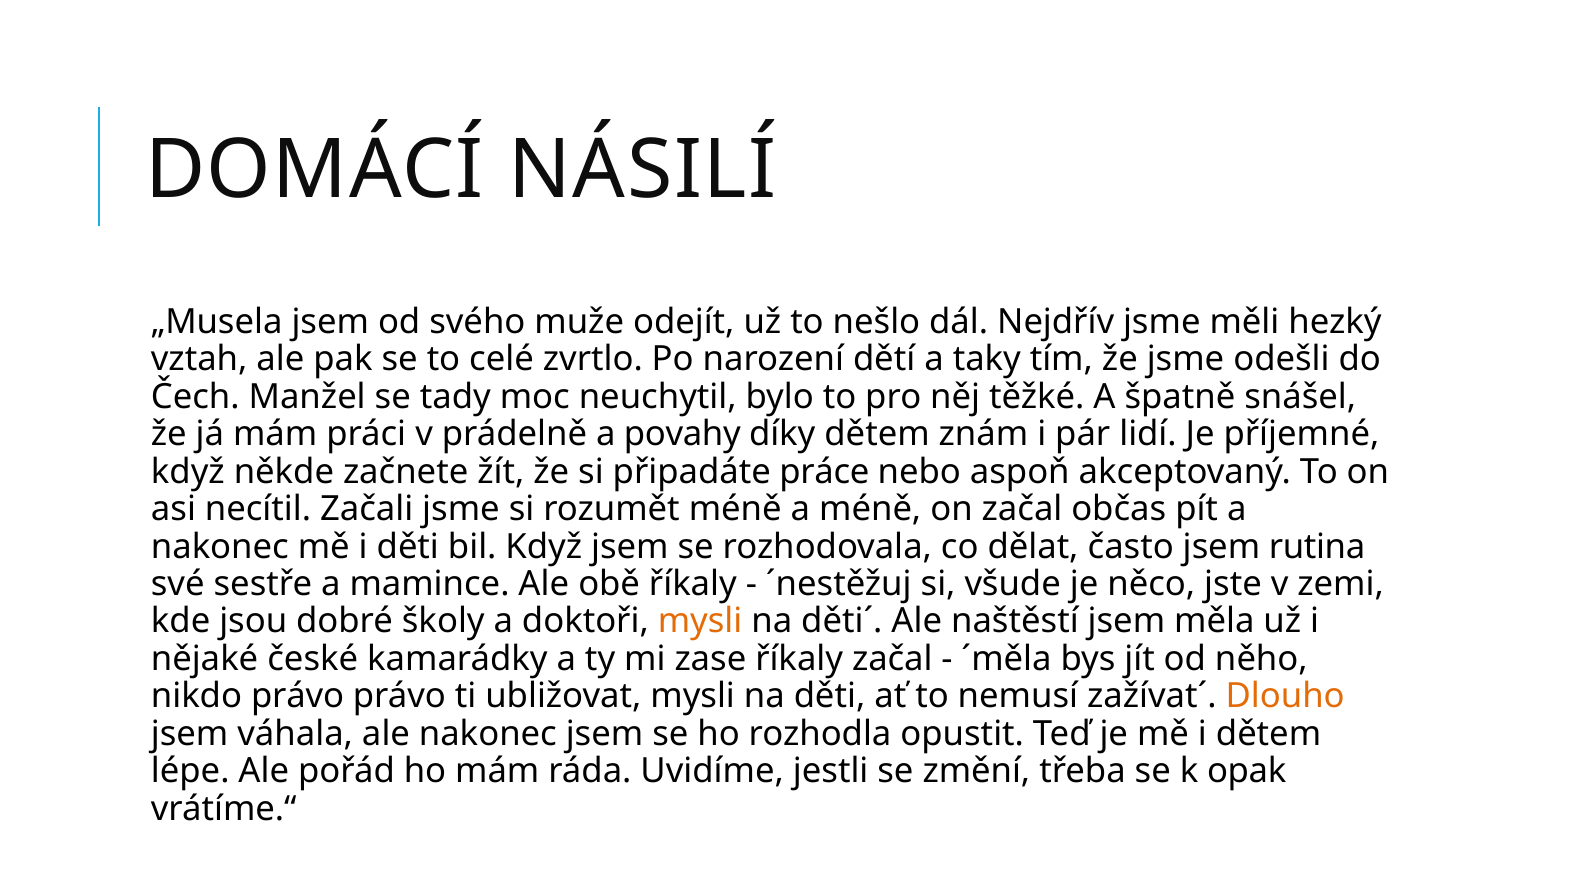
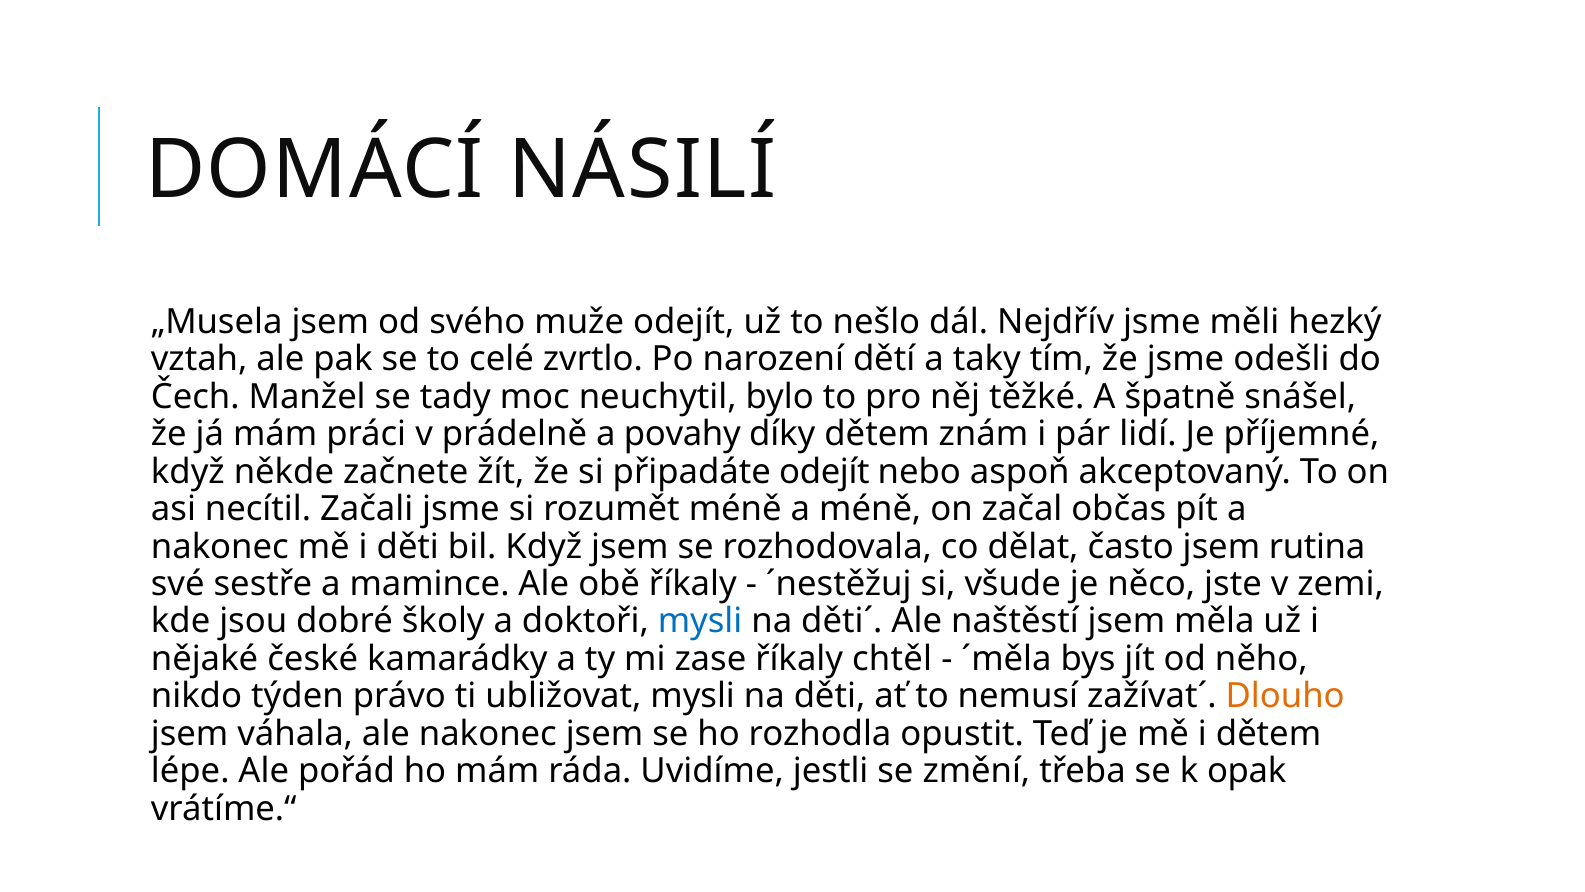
připadáte práce: práce -> odejít (824, 471)
mysli colour: orange -> blue (700, 621)
říkaly začal: začal -> chtěl (892, 659)
nikdo právo: právo -> týden (297, 696)
